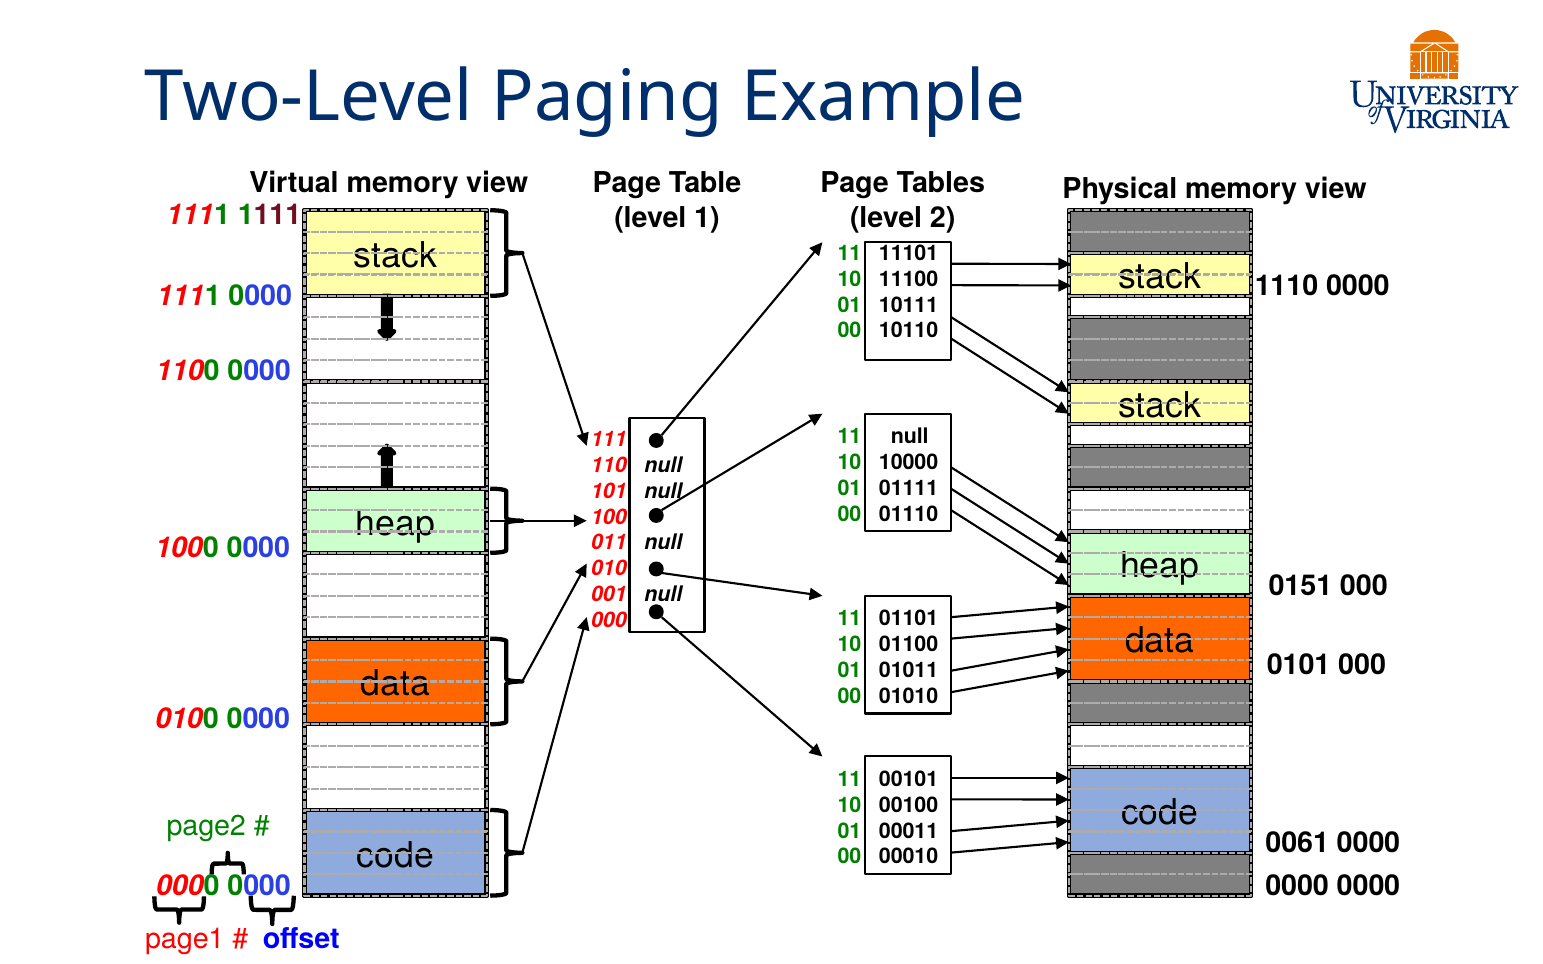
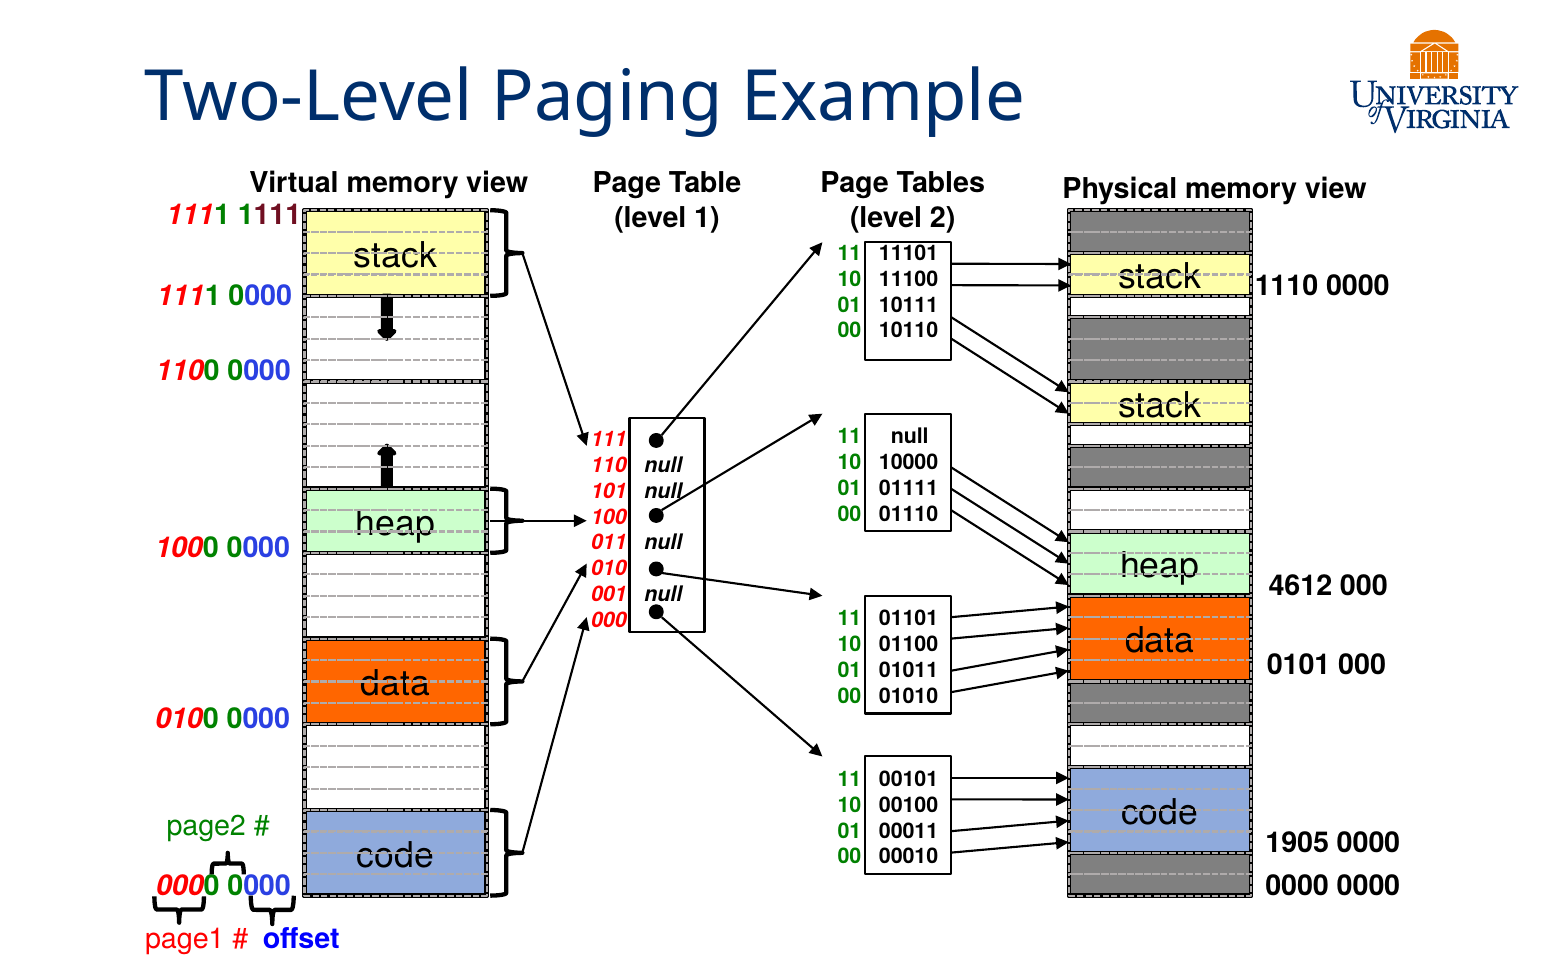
0151: 0151 -> 4612 (1300, 586)
0061: 0061 -> 1905 (1297, 843)
